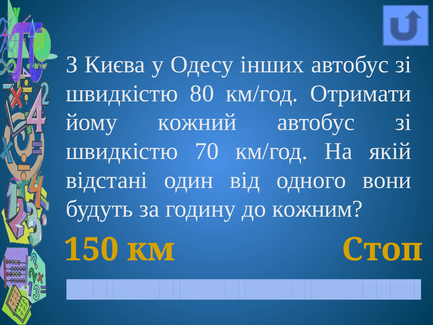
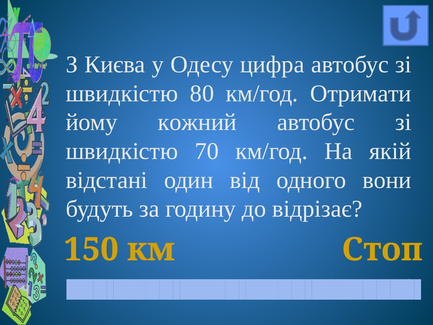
інших: інших -> цифра (272, 64)
кожним: кожним -> відрізає (317, 209)
